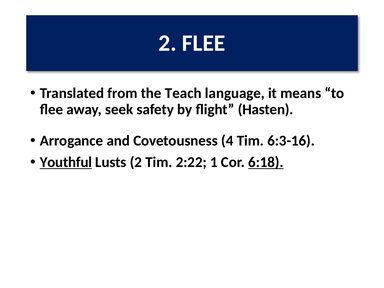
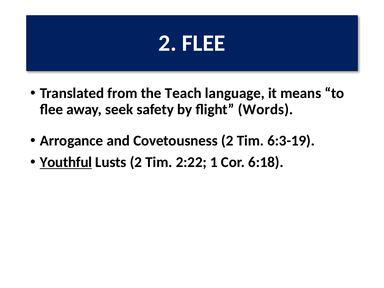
Hasten: Hasten -> Words (266, 109)
Covetousness 4: 4 -> 2 (227, 141)
6:3-16: 6:3-16 -> 6:3-19 (291, 141)
6:18 underline: present -> none (266, 162)
